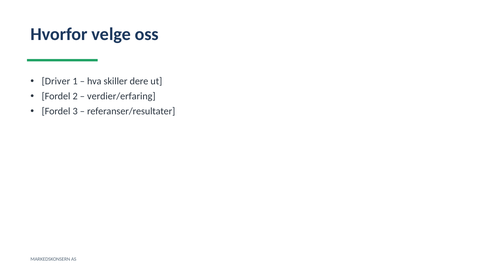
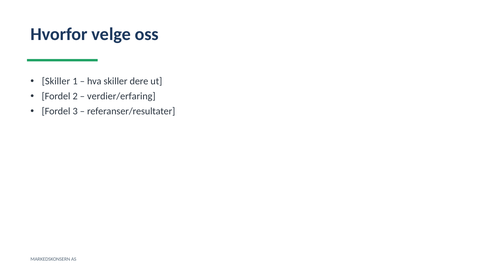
Driver: Driver -> Skiller (56, 81)
